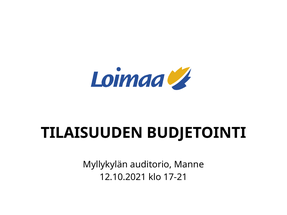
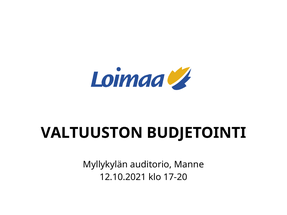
TILAISUUDEN: TILAISUUDEN -> VALTUUSTON (92, 133)
17-21: 17-21 -> 17-20 (175, 177)
